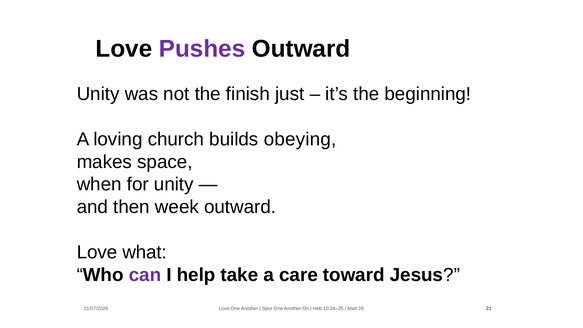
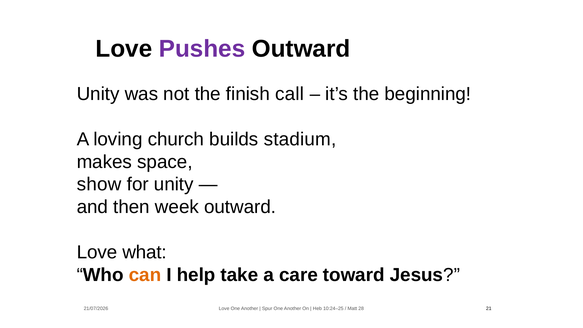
just: just -> call (290, 94)
obeying: obeying -> stadium (300, 139)
when: when -> show (99, 184)
can colour: purple -> orange (145, 275)
